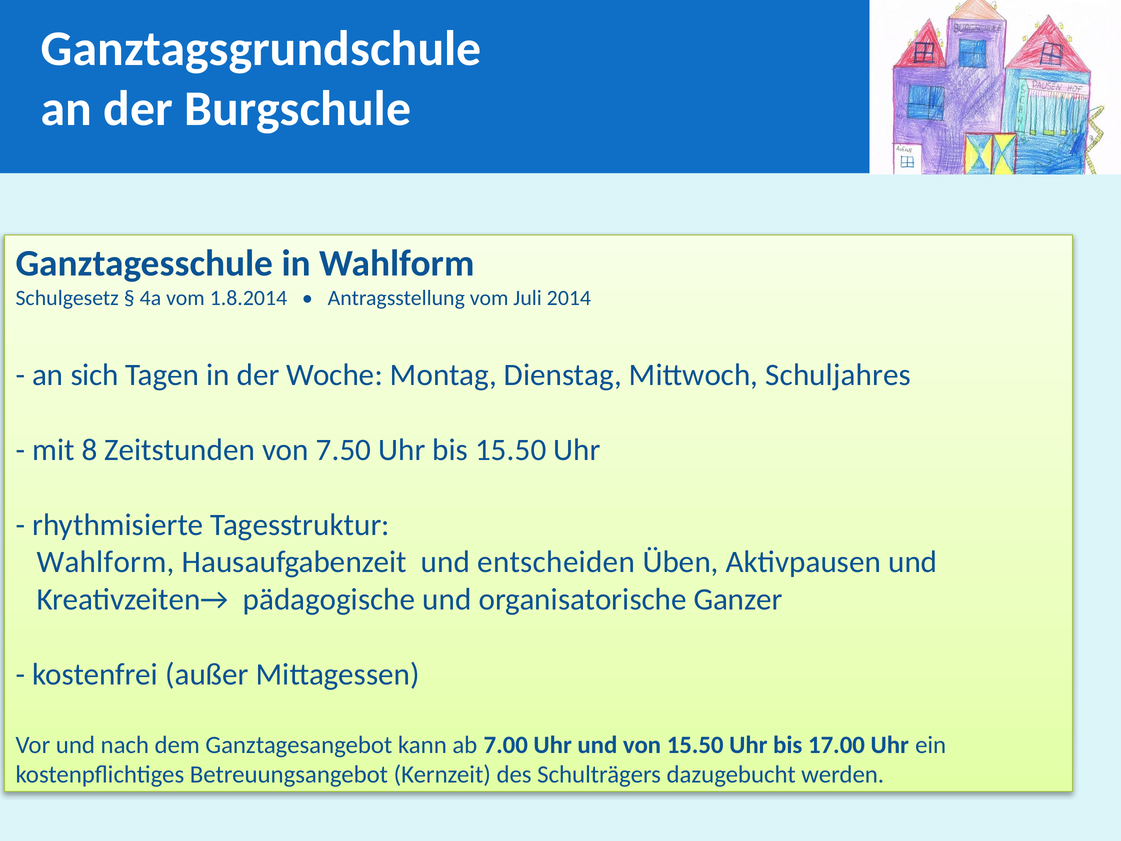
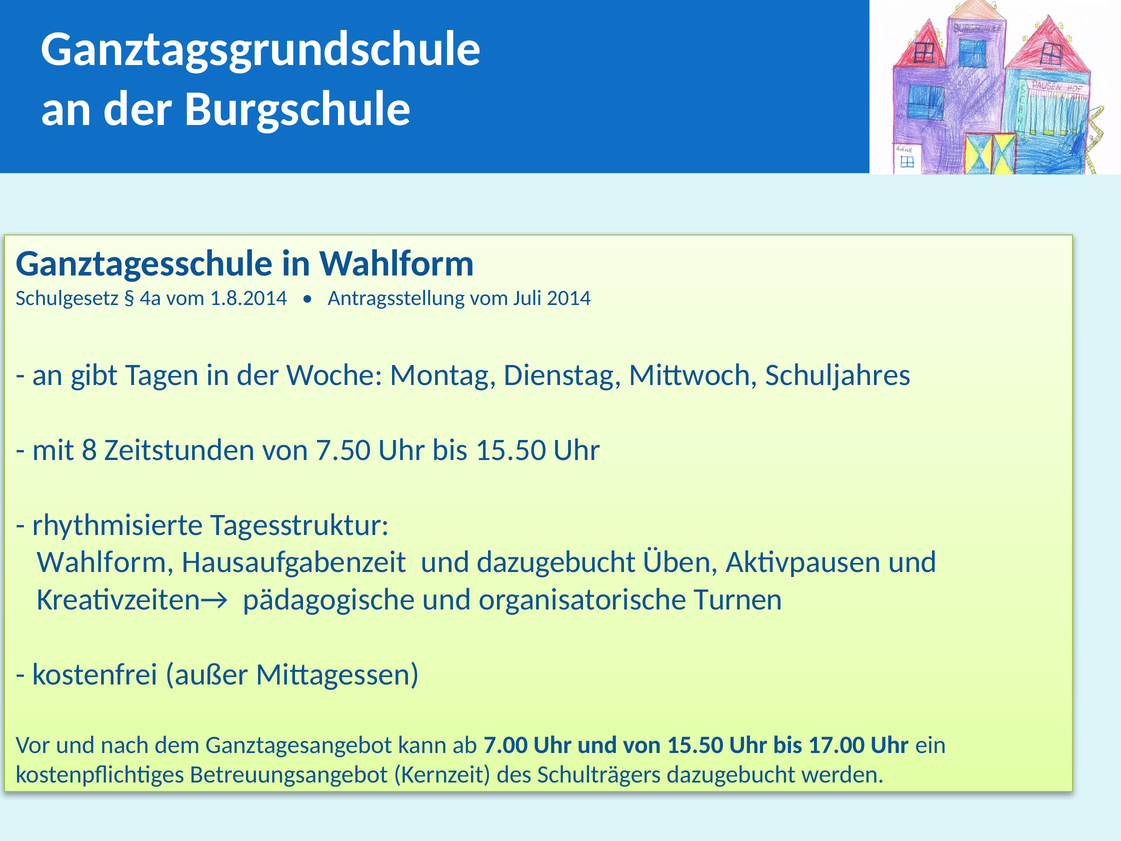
sich: sich -> gibt (94, 375)
und entscheiden: entscheiden -> dazugebucht (556, 562)
Ganzer: Ganzer -> Turnen (738, 599)
